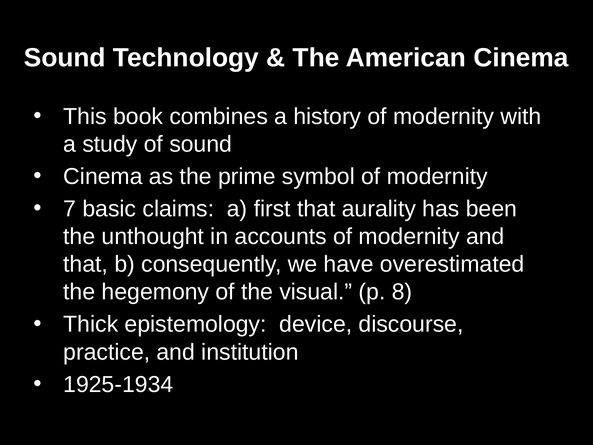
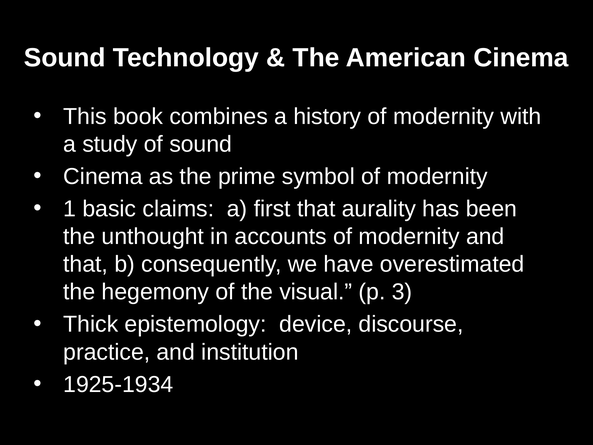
7: 7 -> 1 (70, 209)
8: 8 -> 3 (402, 292)
